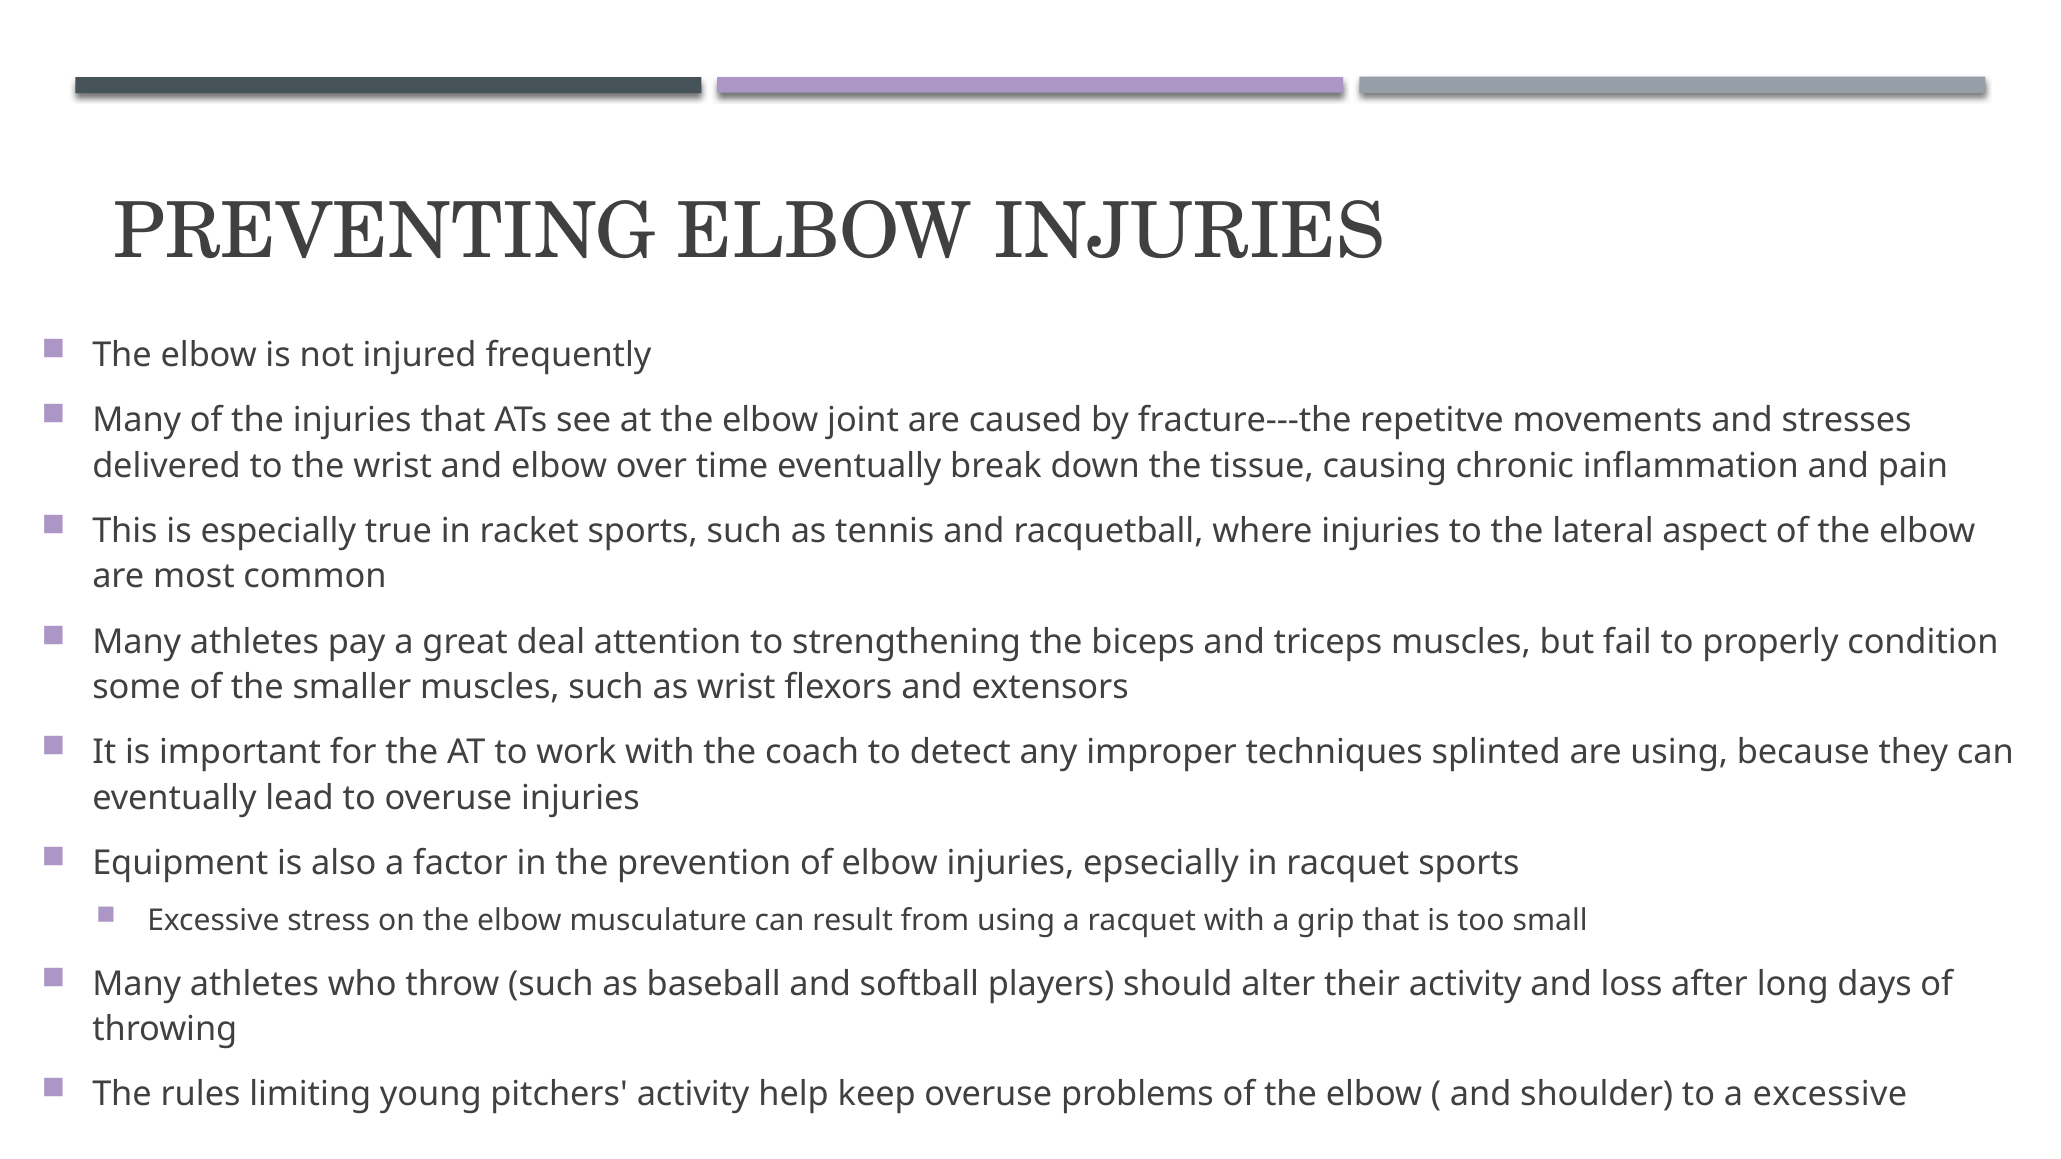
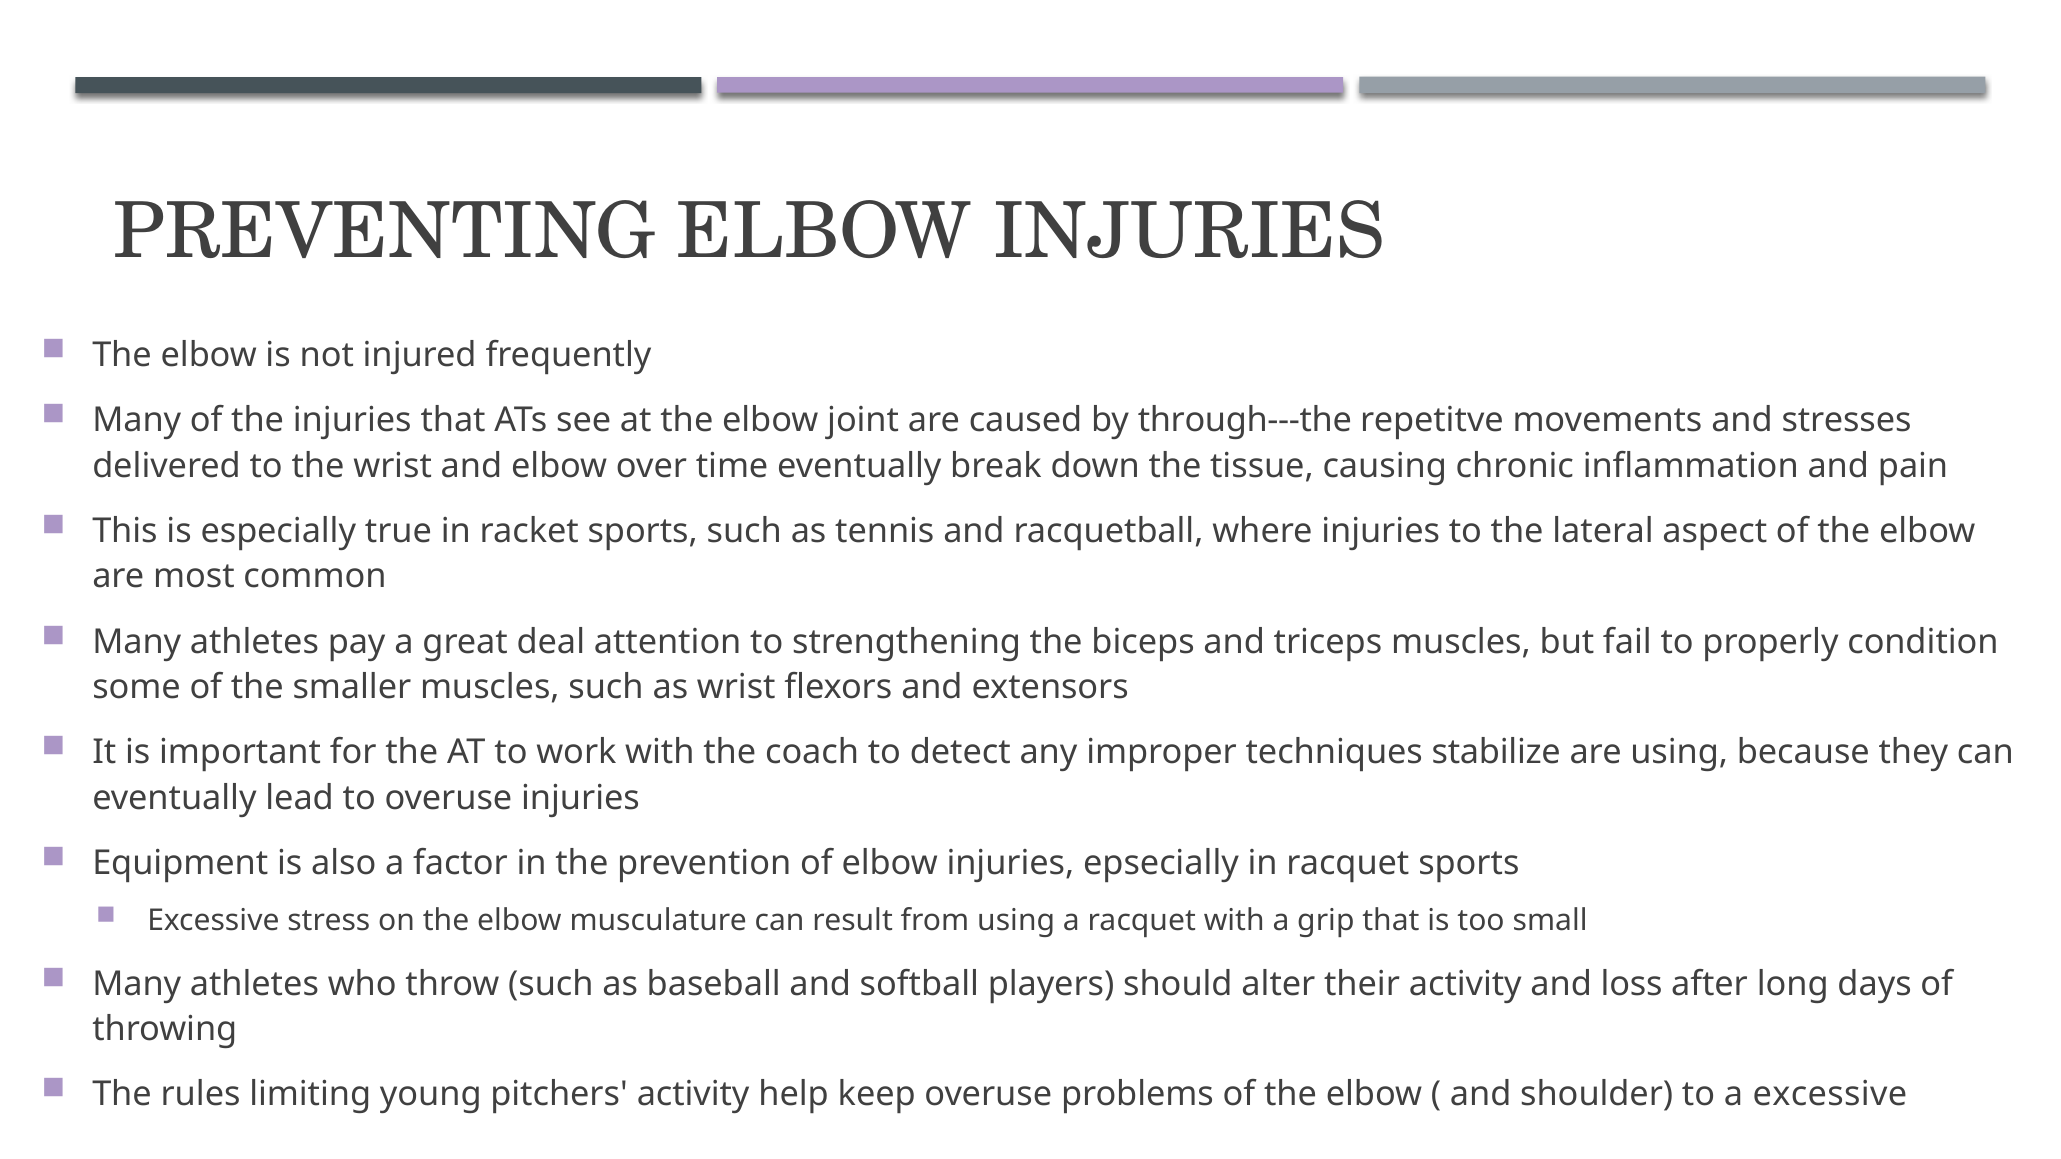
fracture---the: fracture---the -> through---the (1245, 421)
splinted: splinted -> stabilize (1496, 753)
